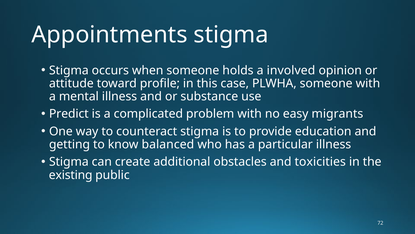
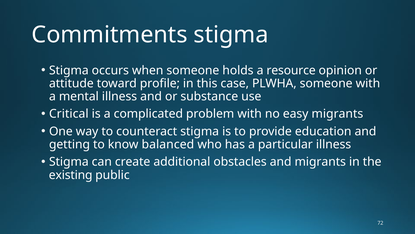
Appointments: Appointments -> Commitments (110, 35)
involved: involved -> resource (291, 70)
Predict: Predict -> Critical (69, 114)
and toxicities: toxicities -> migrants (320, 162)
